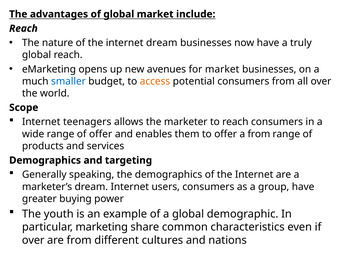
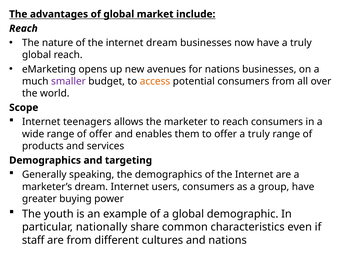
for market: market -> nations (222, 69)
smaller colour: blue -> purple (68, 81)
offer a from: from -> truly (259, 134)
marketing: marketing -> nationally (102, 226)
over: over -> staff (33, 240)
